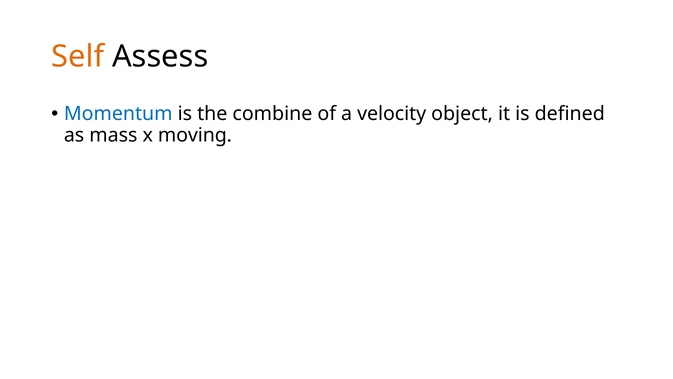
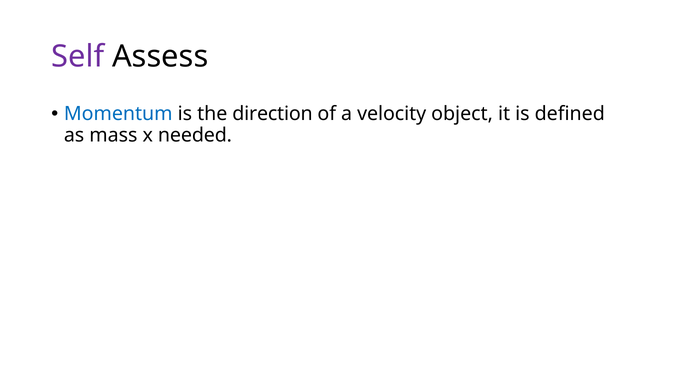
Self colour: orange -> purple (78, 57)
combine: combine -> direction (273, 114)
moving: moving -> needed (195, 135)
